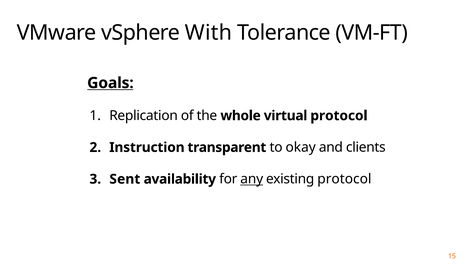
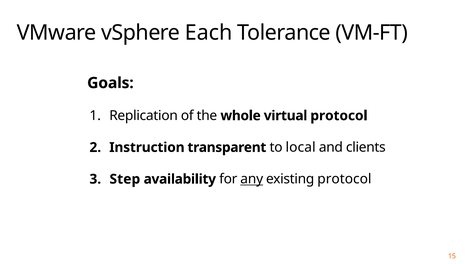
With: With -> Each (209, 33)
Goals underline: present -> none (110, 83)
okay: okay -> local (301, 147)
Sent: Sent -> Step (125, 179)
